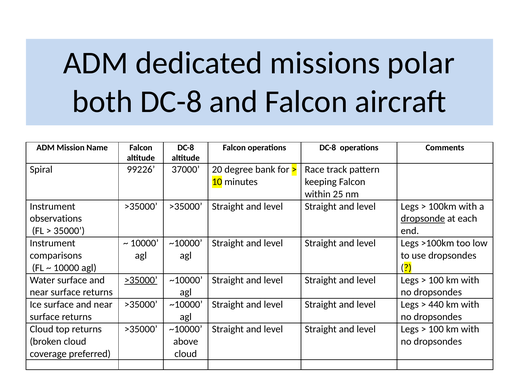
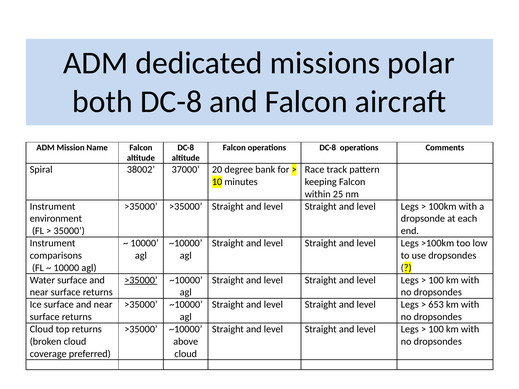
99226: 99226 -> 38002 (141, 170)
observations: observations -> environment (56, 219)
dropsonde underline: present -> none (423, 219)
440: 440 -> 653 (436, 305)
